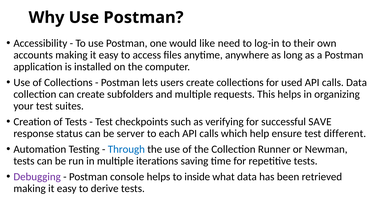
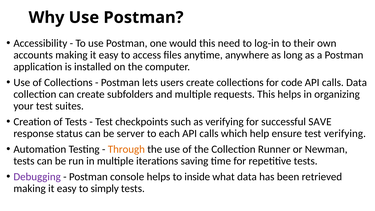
would like: like -> this (207, 43)
used: used -> code (292, 82)
test different: different -> verifying (345, 134)
Through colour: blue -> orange (126, 149)
derive: derive -> simply (105, 188)
